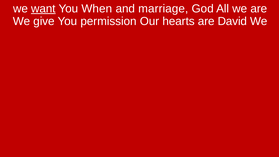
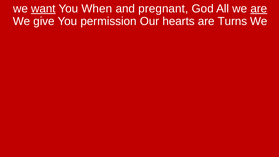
marriage: marriage -> pregnant (163, 9)
are underline: none -> present (259, 9)
David: David -> Turns (232, 21)
